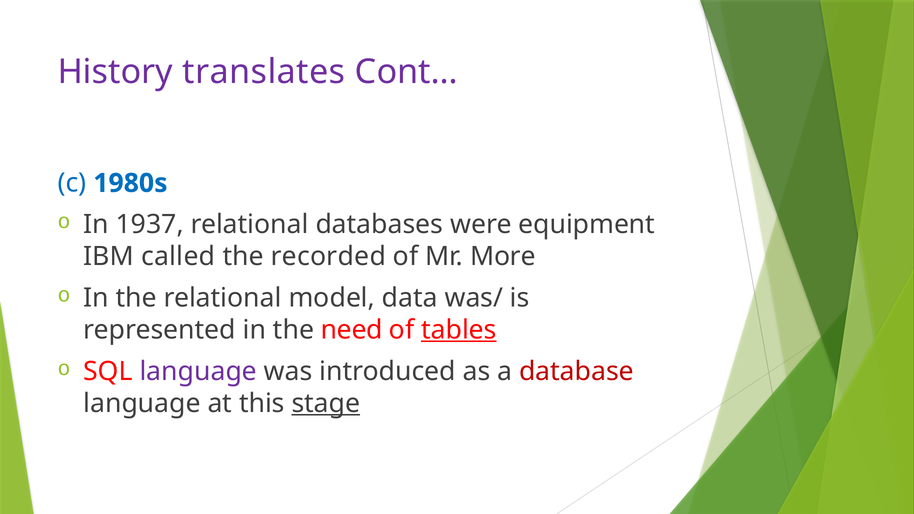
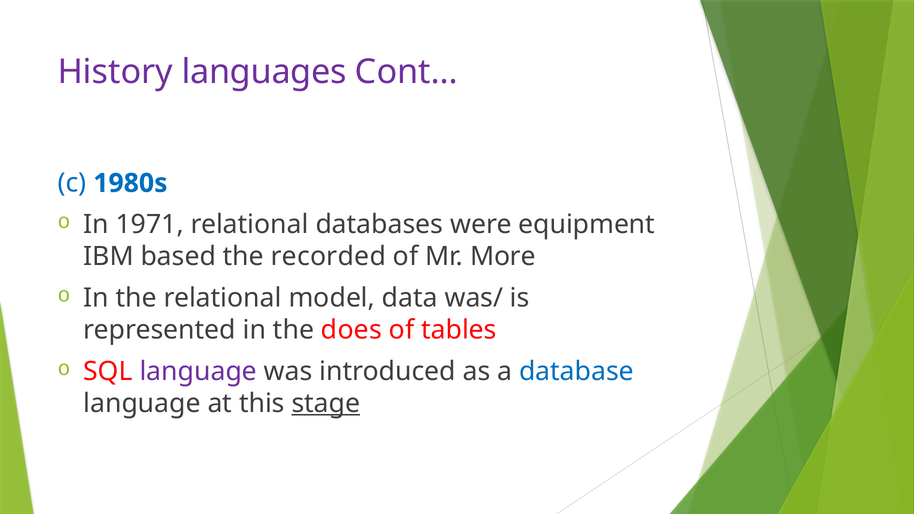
translates: translates -> languages (264, 72)
1937: 1937 -> 1971 (150, 225)
called: called -> based (178, 257)
need: need -> does (351, 330)
tables underline: present -> none (459, 330)
database colour: red -> blue (577, 371)
